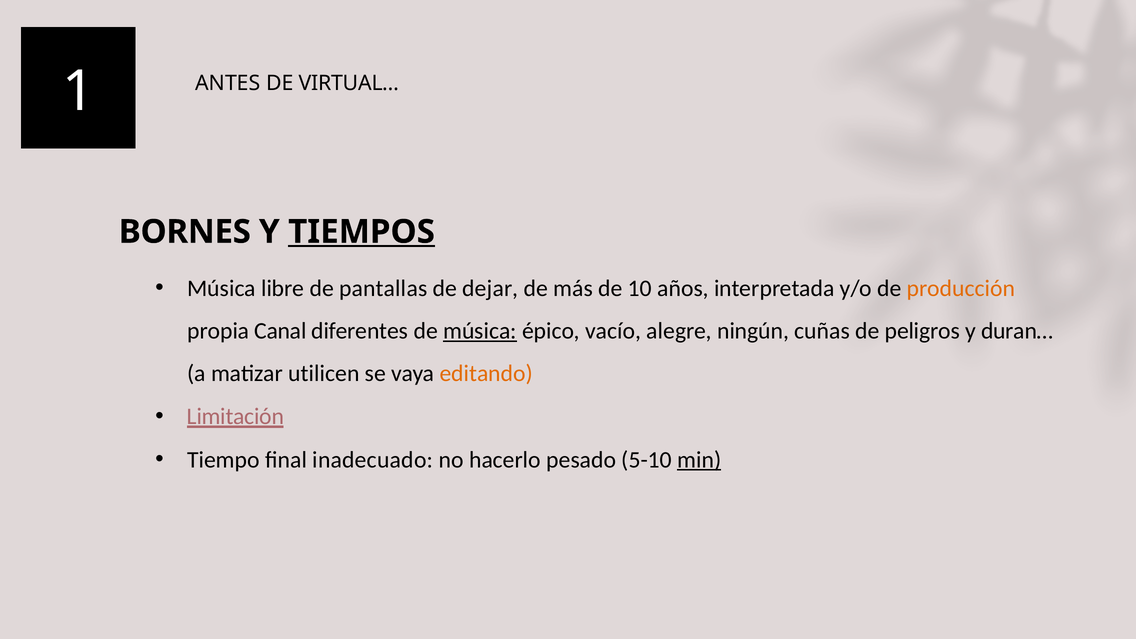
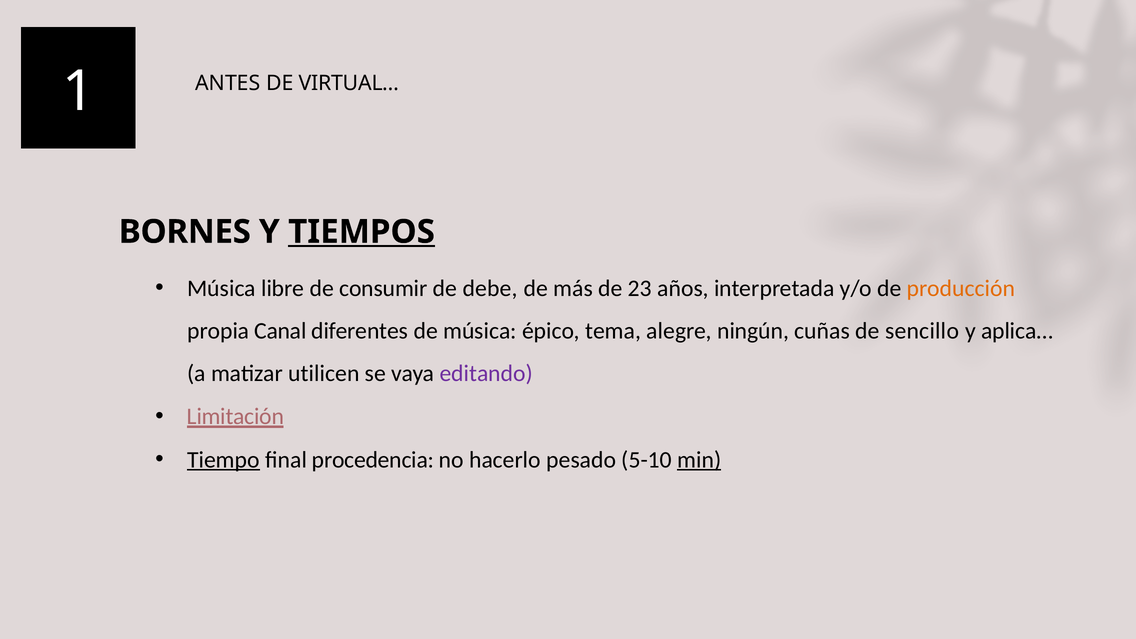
pantallas: pantallas -> consumir (383, 288)
dejar: dejar -> debe (490, 288)
10: 10 -> 23 (640, 288)
música underline: present -> none (480, 331)
vacío: vacío -> tema (613, 331)
peligros: peligros -> sencillo (922, 331)
duran…: duran… -> aplica… (1017, 331)
editando colour: orange -> purple (486, 374)
Tiempo underline: none -> present (224, 460)
inadecuado: inadecuado -> procedencia (373, 460)
